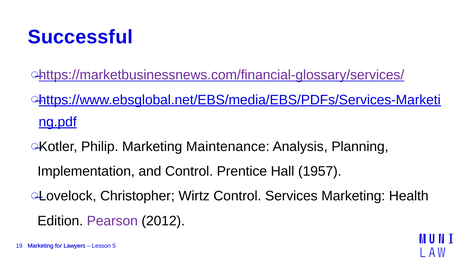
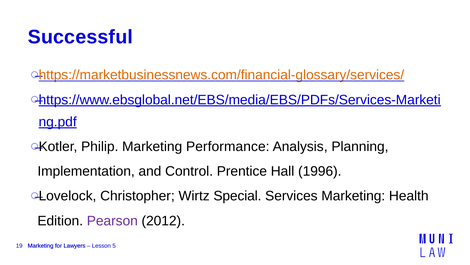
https://marketbusinessnews.com/financial-glossary/services/ colour: purple -> orange (221, 75)
Maintenance: Maintenance -> Performance (228, 146)
1957: 1957 -> 1996 (320, 171)
Wirtz Control: Control -> Special (237, 196)
